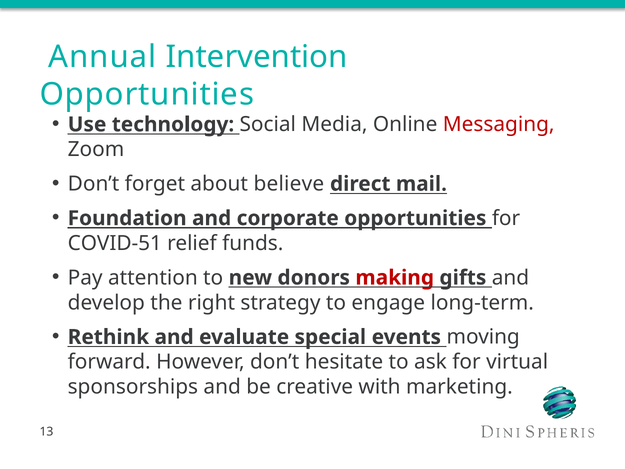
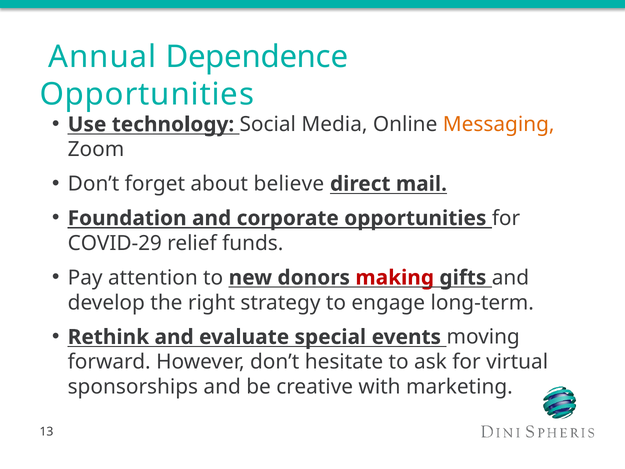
Intervention: Intervention -> Dependence (257, 57)
Messaging colour: red -> orange (499, 124)
COVID-51: COVID-51 -> COVID-29 (115, 243)
